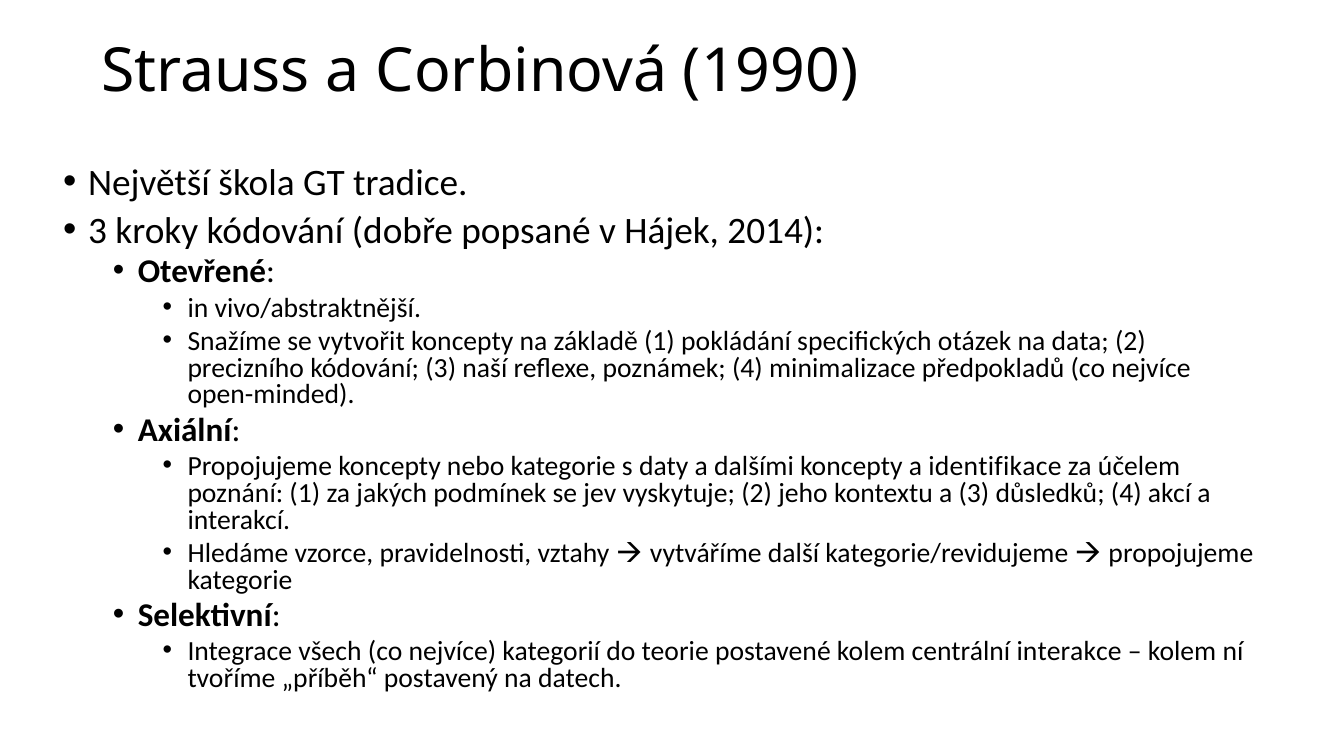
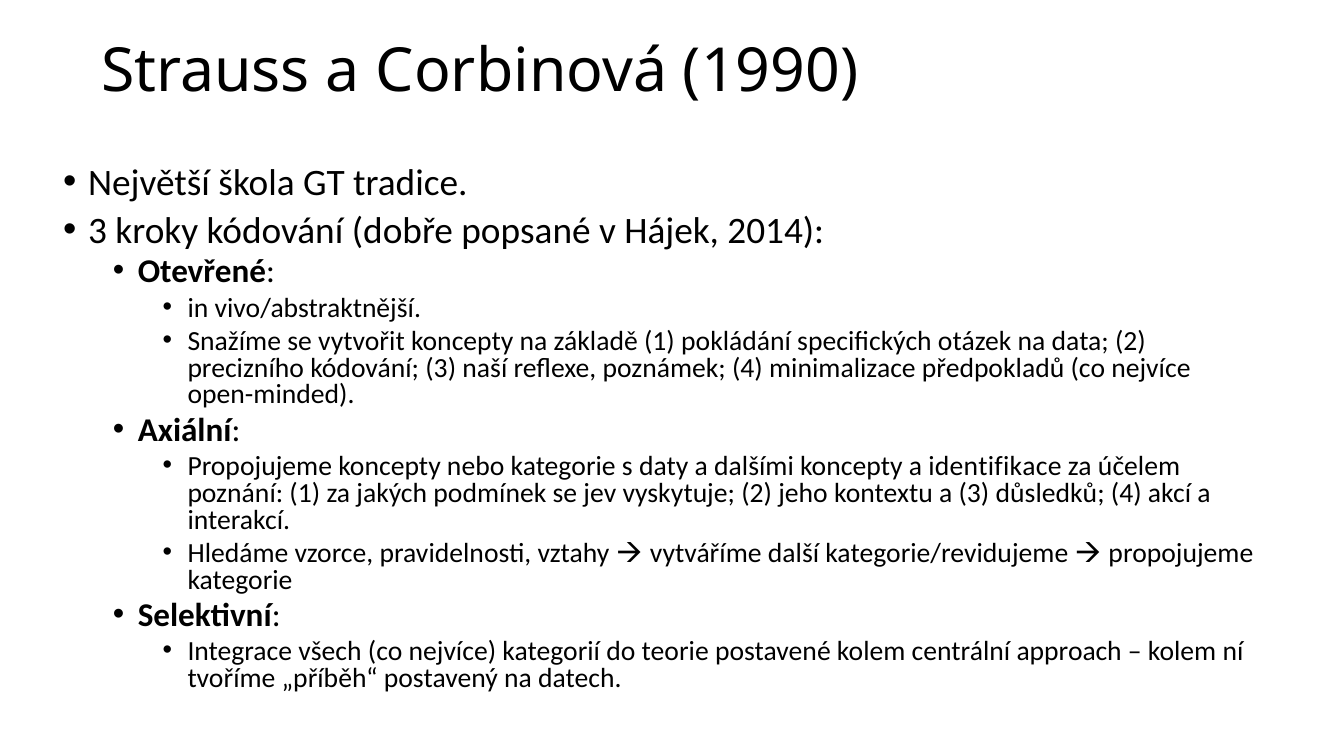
interakce: interakce -> approach (1069, 651)
